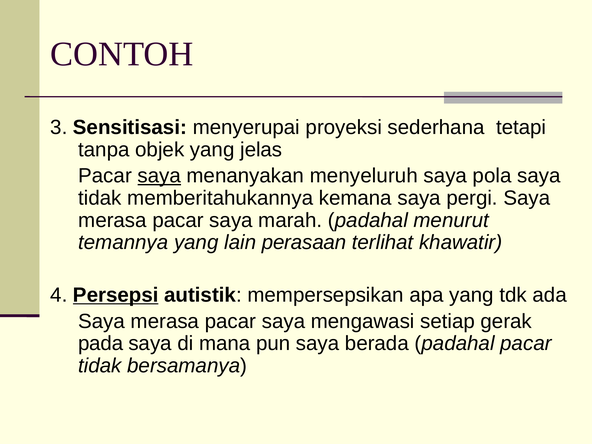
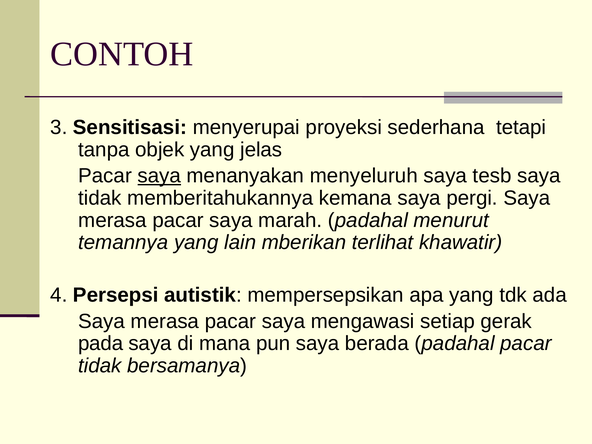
pola: pola -> tesb (492, 176)
perasaan: perasaan -> mberikan (304, 242)
Persepsi underline: present -> none (116, 295)
